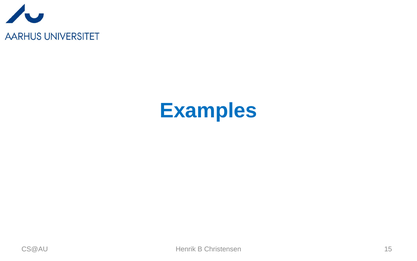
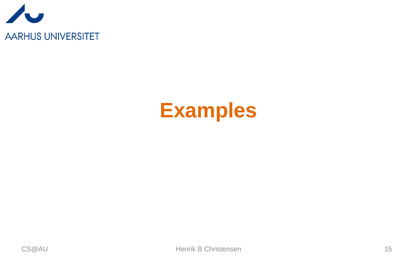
Examples colour: blue -> orange (208, 110)
